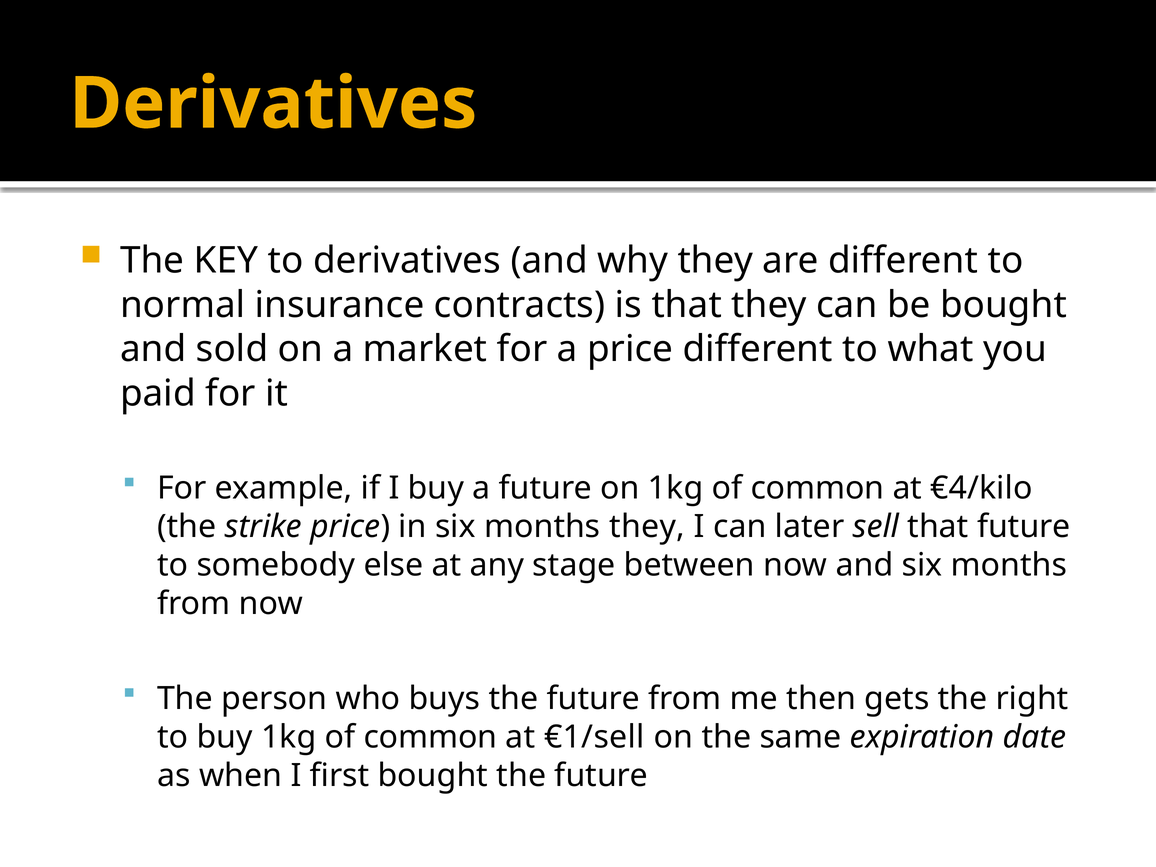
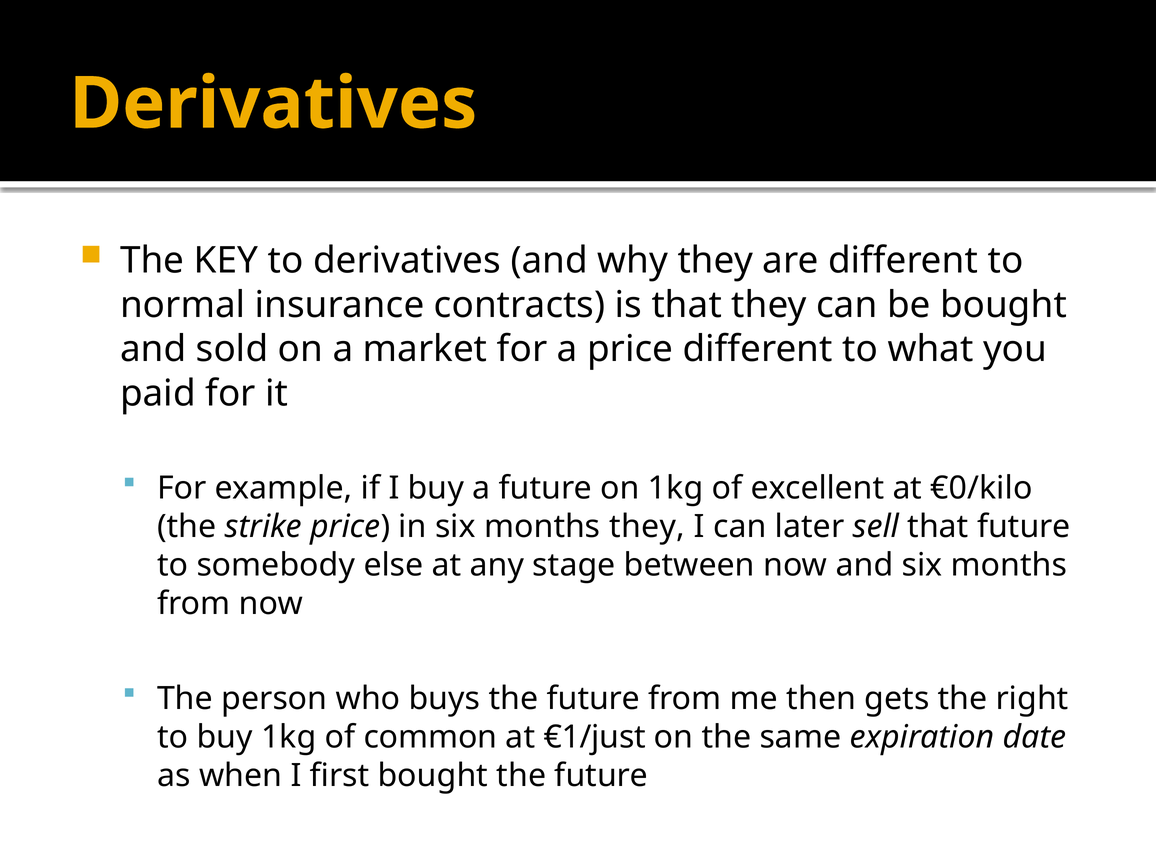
on 1kg of common: common -> excellent (817, 488)
€4/kilo: €4/kilo -> €0/kilo (982, 488)
€1/sell: €1/sell -> €1/just (595, 737)
